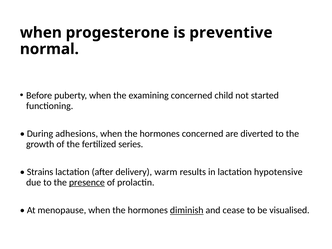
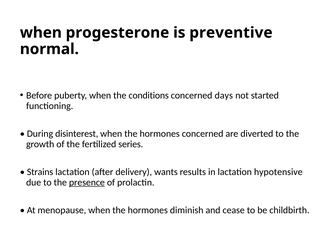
examining: examining -> conditions (149, 95)
child: child -> days (224, 95)
adhesions: adhesions -> disinterest (77, 134)
warm: warm -> wants (166, 172)
diminish underline: present -> none (187, 210)
visualised: visualised -> childbirth (289, 210)
